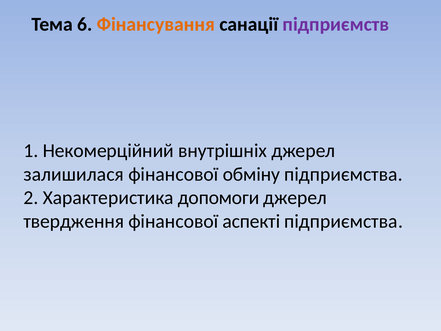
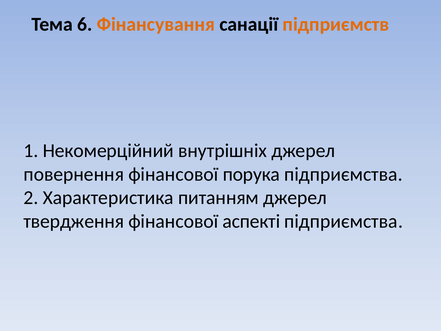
підприємств colour: purple -> orange (336, 24)
залишилася: залишилася -> повернення (74, 174)
обміну: обміну -> порука (251, 174)
допомоги: допомоги -> питанням (219, 198)
